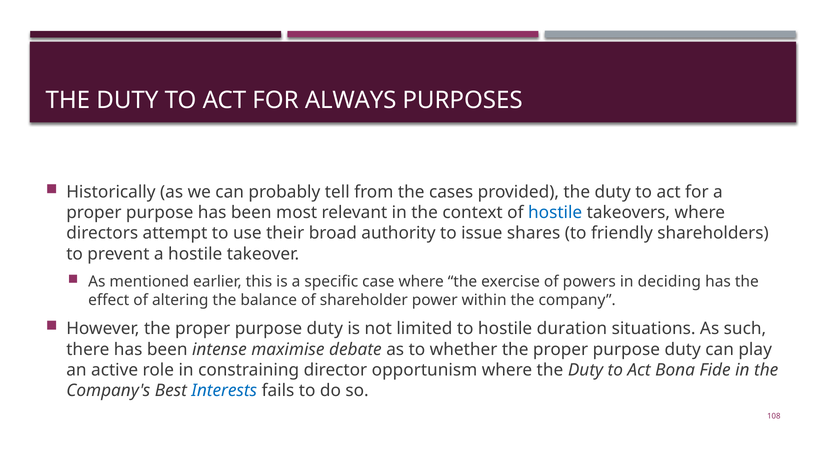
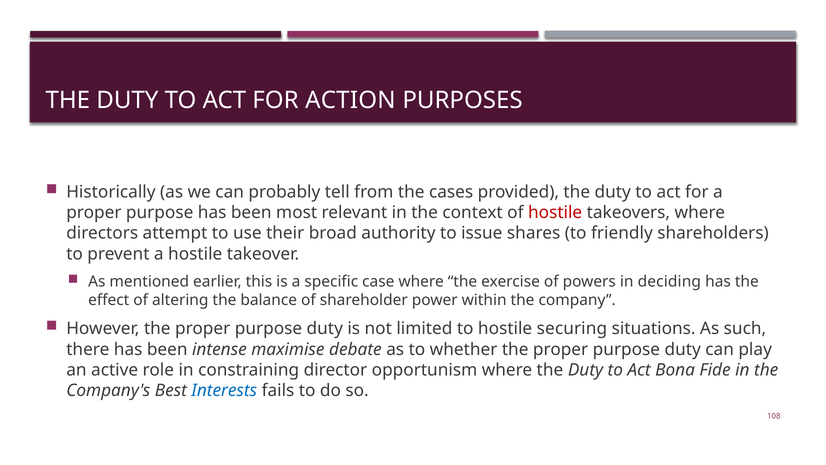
ALWAYS: ALWAYS -> ACTION (350, 100)
hostile colour: blue -> red (555, 212)
duration: duration -> securing (572, 328)
